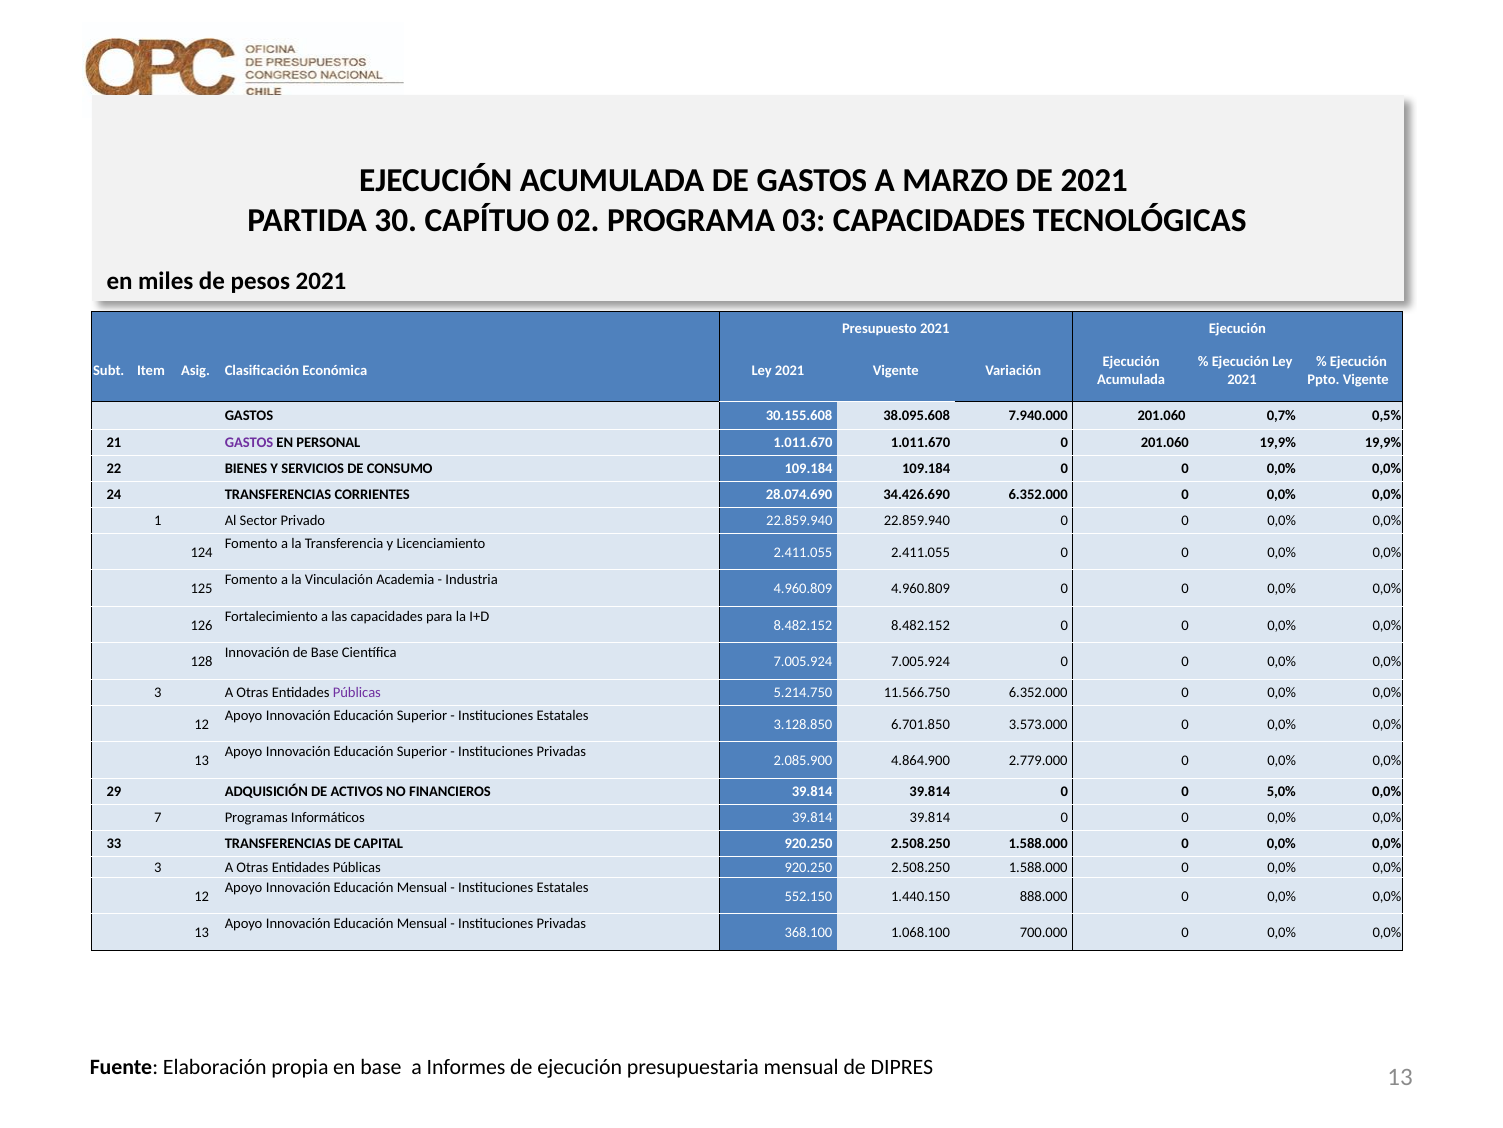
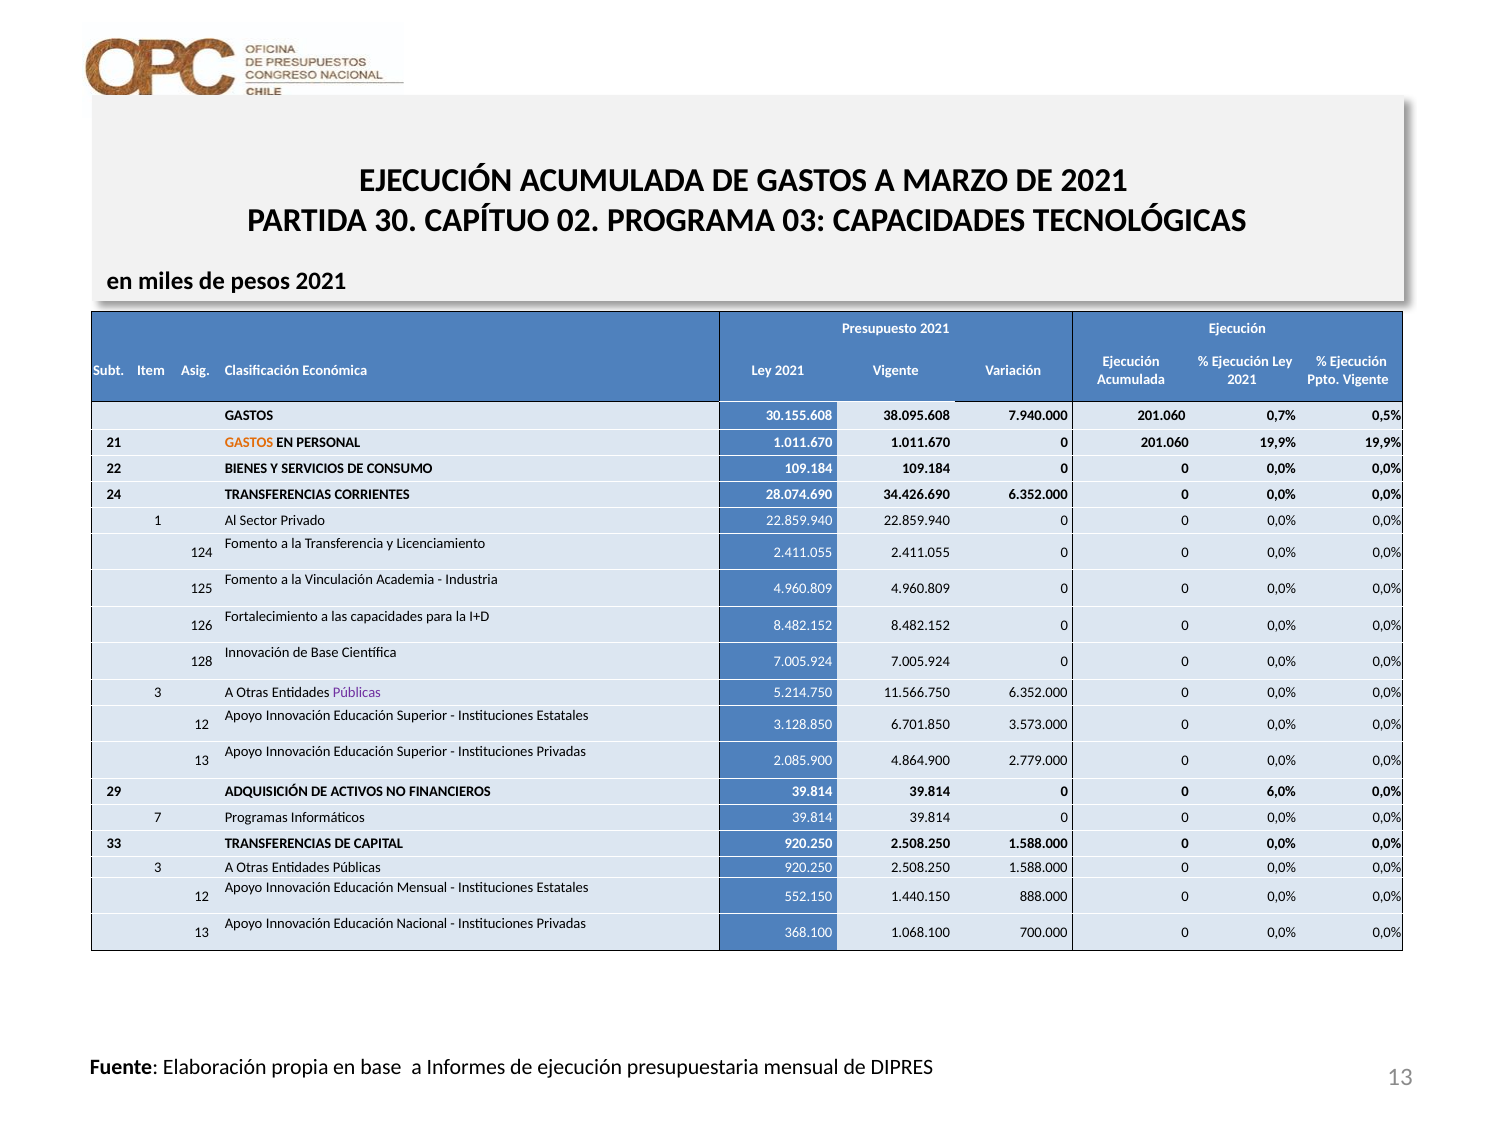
GASTOS colour: purple -> orange (249, 443)
5,0%: 5,0% -> 6,0% (1281, 791)
Mensual: Mensual -> Nacional (422, 923)
